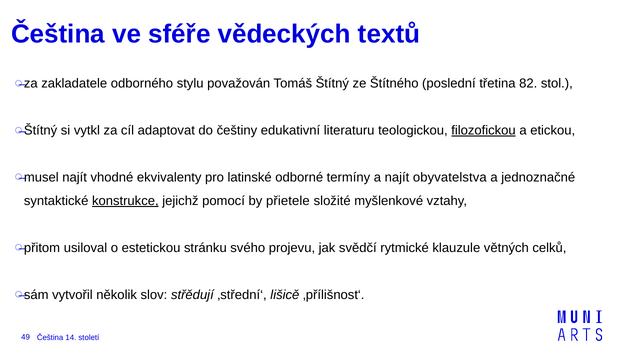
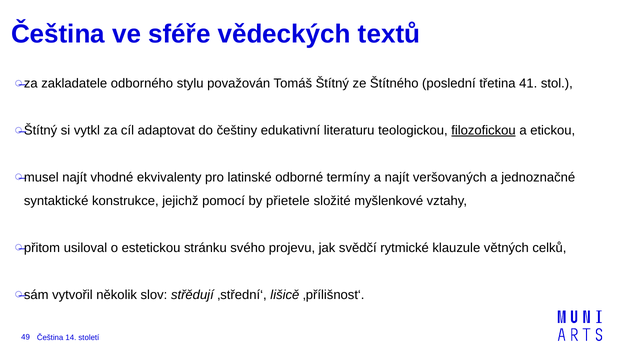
82: 82 -> 41 (528, 83)
obyvatelstva: obyvatelstva -> veršovaných (450, 177)
konstrukce underline: present -> none (125, 201)
